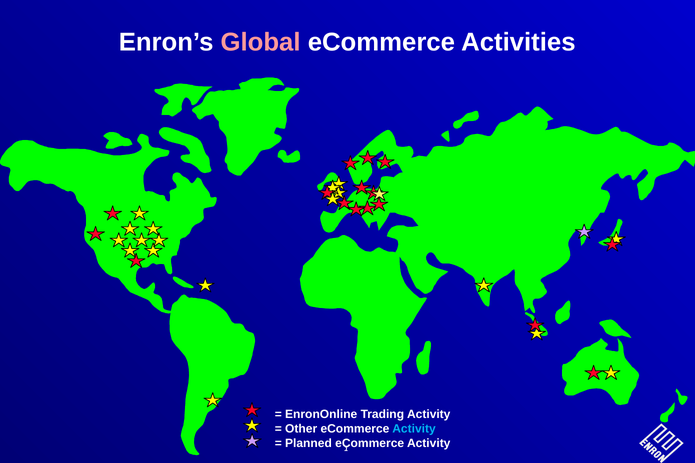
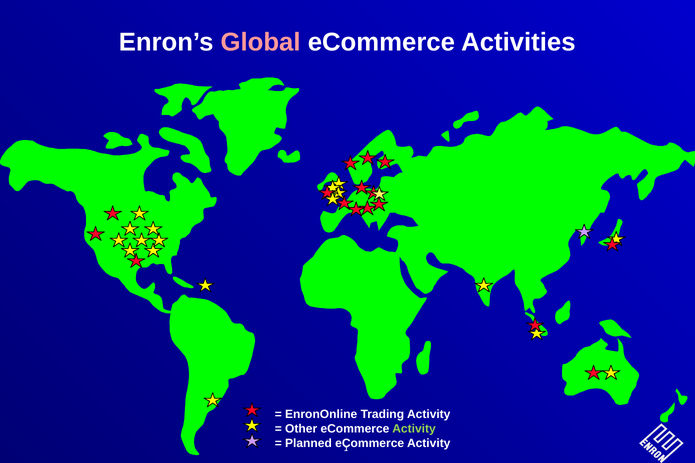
Activity colour: light blue -> light green (414, 429)
